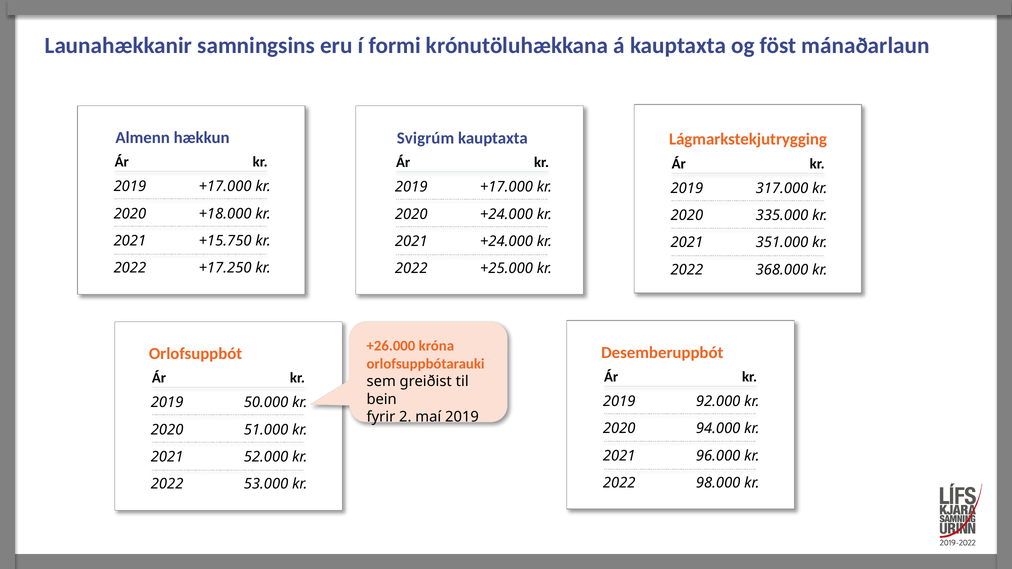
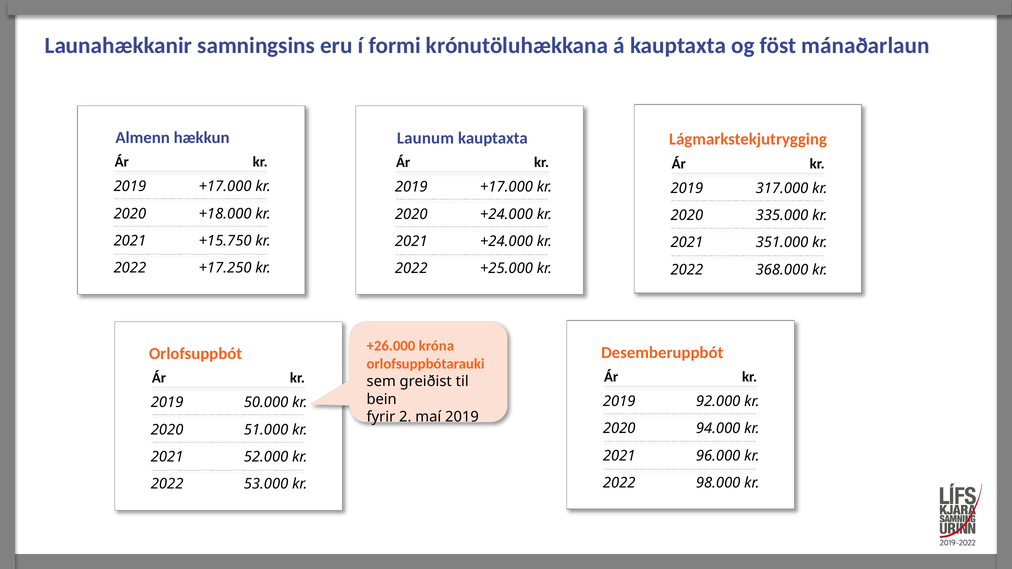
Svigrúm: Svigrúm -> Launum (425, 138)
